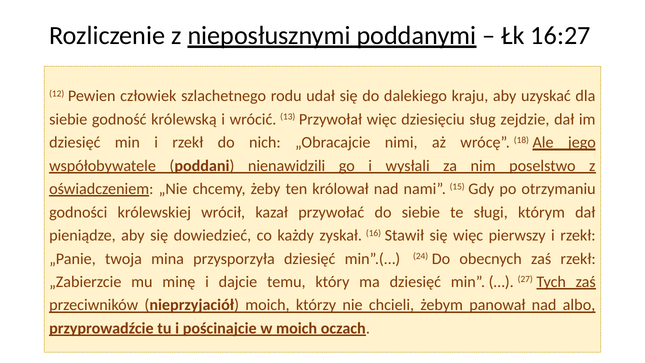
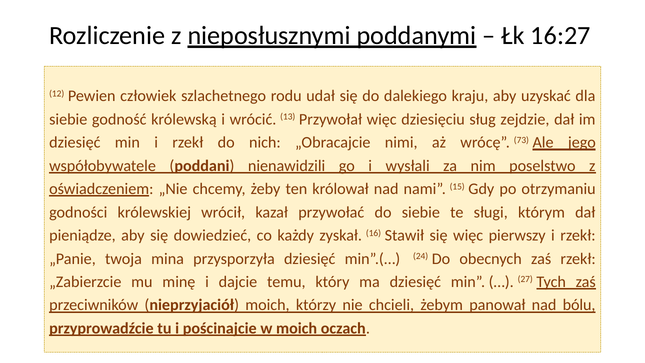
18: 18 -> 73 (521, 140)
albo: albo -> bólu (579, 305)
